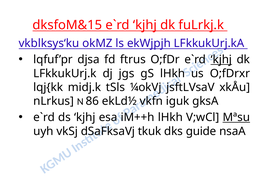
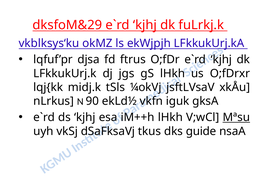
dksfoM&15: dksfoM&15 -> dksfoM&29 (67, 25)
kjhj underline: present -> none (221, 60)
86: 86 -> 90 (92, 101)
tkuk: tkuk -> tkus (149, 131)
